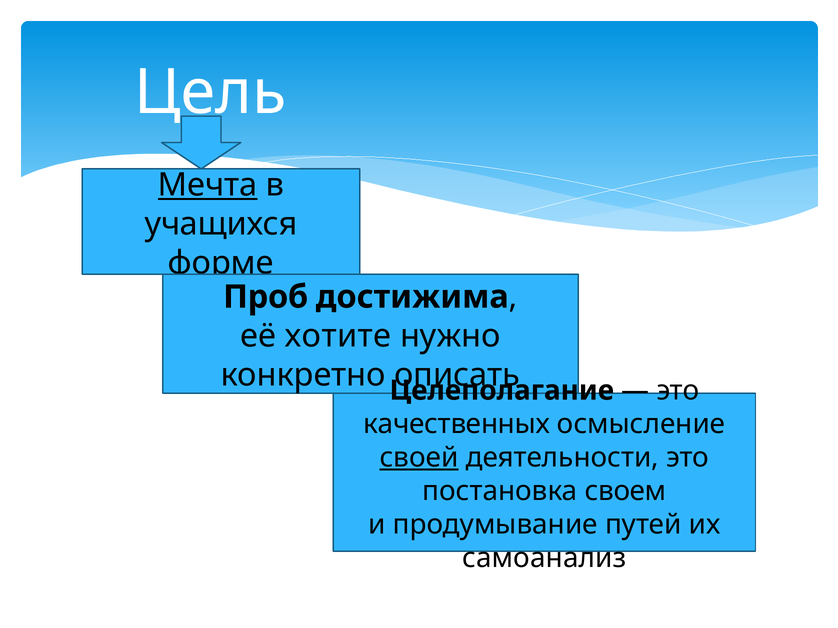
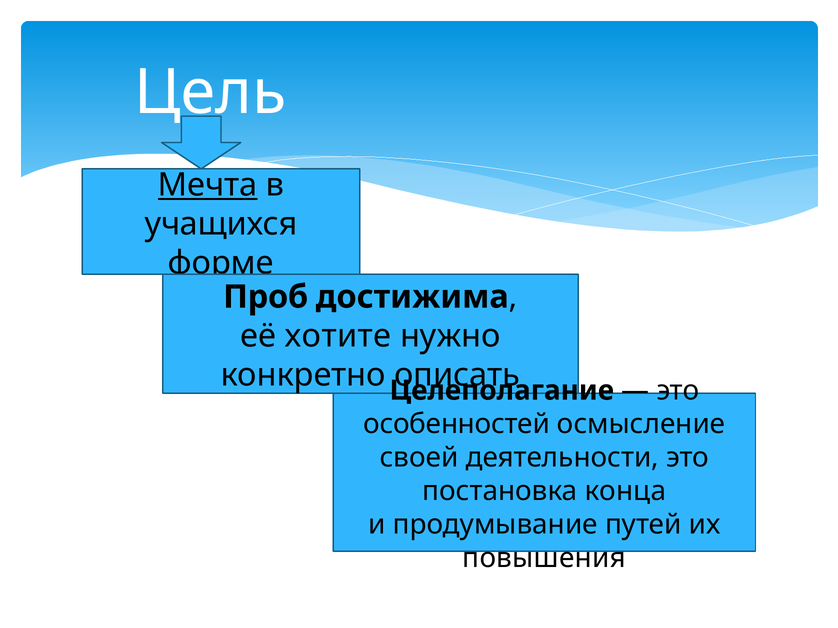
качественных: качественных -> особенностей (457, 424)
своей underline: present -> none (419, 458)
своем: своем -> конца (625, 491)
самоанализ: самоанализ -> повышения (544, 558)
